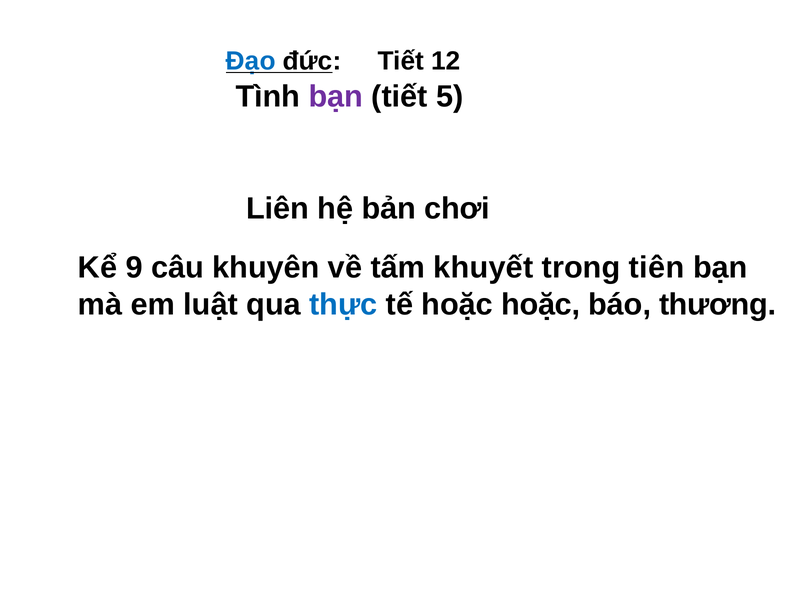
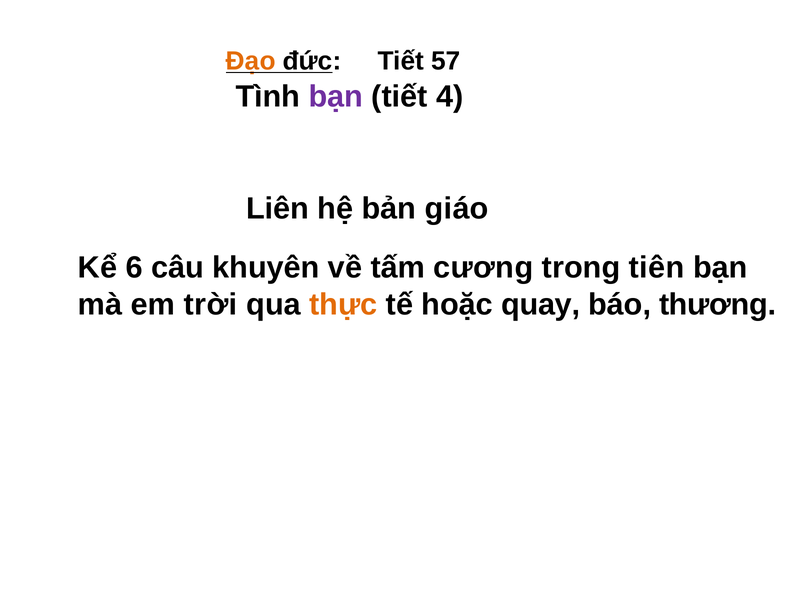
Đạo colour: blue -> orange (251, 61)
12: 12 -> 57 (446, 61)
5: 5 -> 4 (450, 97)
chơi: chơi -> giáo (457, 209)
9: 9 -> 6 (134, 268)
khuyết: khuyết -> cương (483, 268)
luật: luật -> trời (210, 305)
thực colour: blue -> orange (343, 305)
hoặc hoặc: hoặc -> quay (541, 305)
